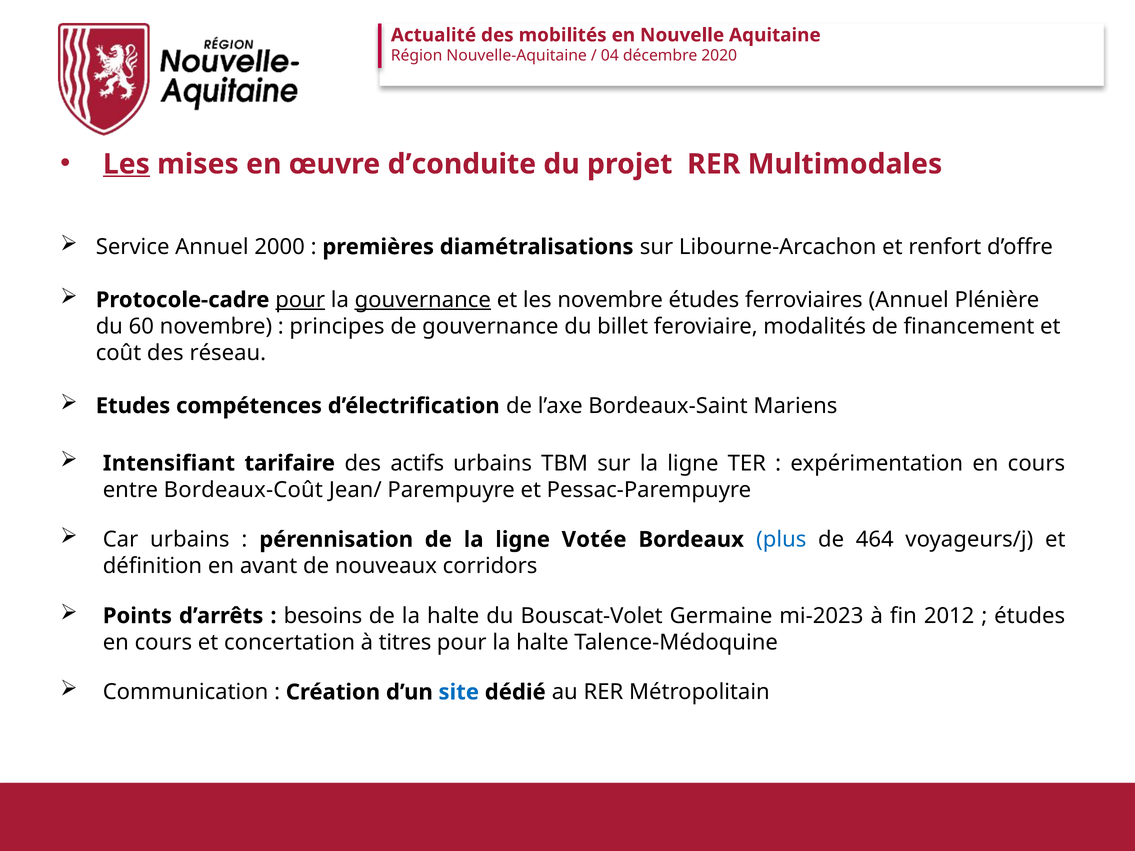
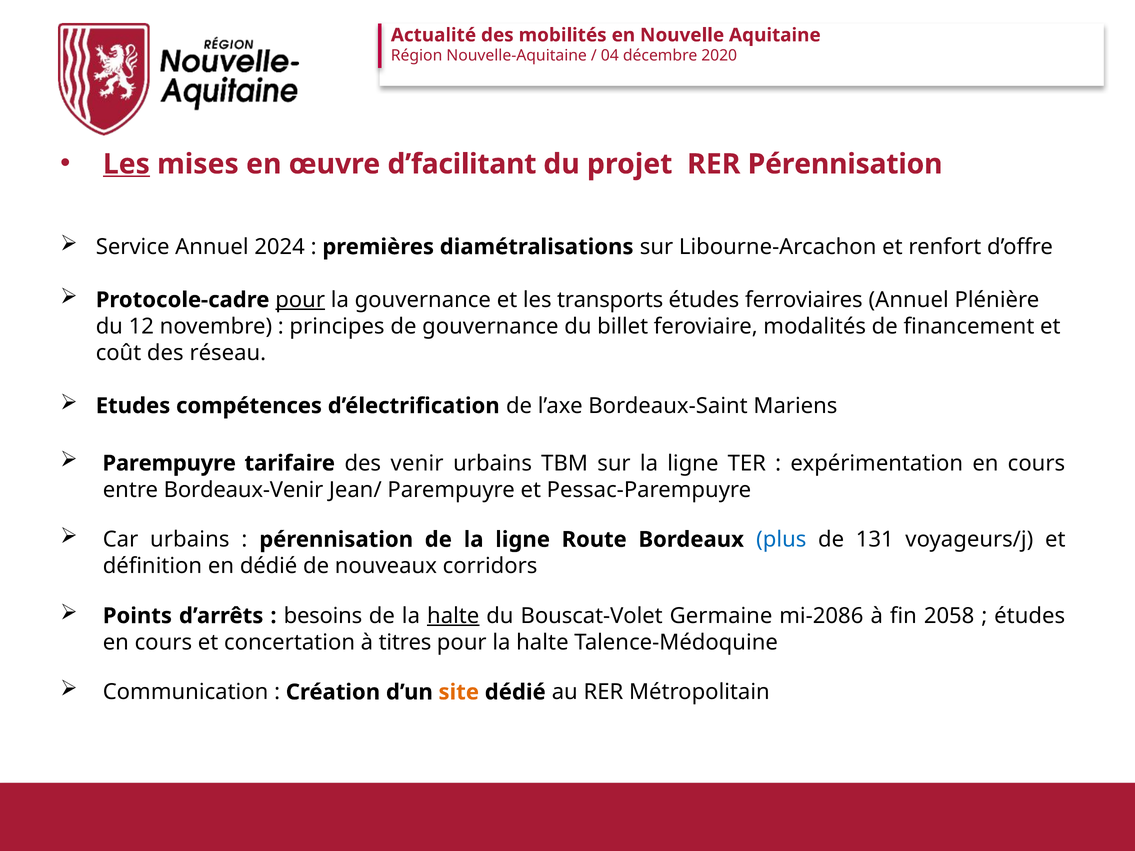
d’conduite: d’conduite -> d’facilitant (462, 164)
RER Multimodales: Multimodales -> Pérennisation (845, 164)
2000: 2000 -> 2024 (280, 247)
gouvernance underline: present -> none (423, 300)
les novembre: novembre -> transports (610, 300)
60: 60 -> 12 (141, 326)
Intensifiant: Intensifiant -> Parempuyre (169, 463)
actifs: actifs -> venir (417, 463)
Bordeaux-Coût: Bordeaux-Coût -> Bordeaux-Venir (244, 490)
Votée: Votée -> Route (594, 540)
464: 464 -> 131 (875, 540)
en avant: avant -> dédié (269, 566)
halte underline: none -> present (453, 616)
mi-2023: mi-2023 -> mi-2086 (821, 616)
2012: 2012 -> 2058 (949, 616)
site colour: blue -> orange (459, 692)
